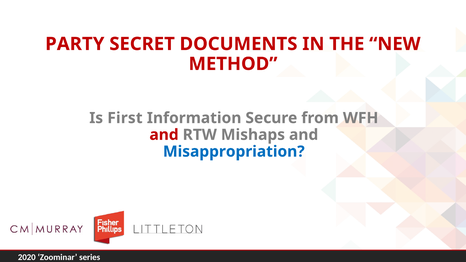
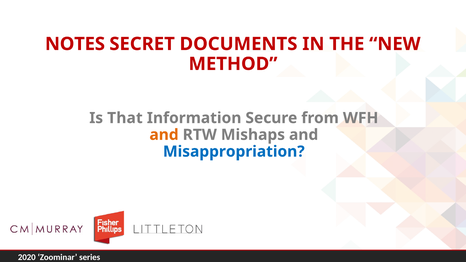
PARTY: PARTY -> NOTES (75, 44)
First: First -> That (125, 118)
and colour: red -> orange (164, 135)
